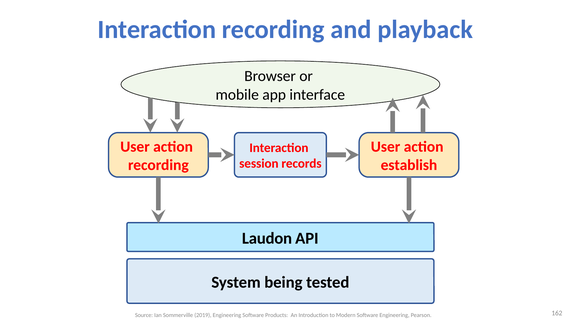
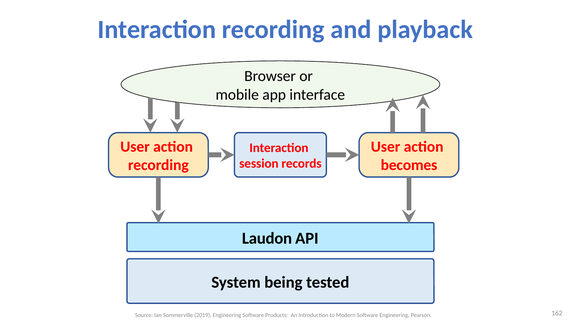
establish: establish -> becomes (409, 165)
